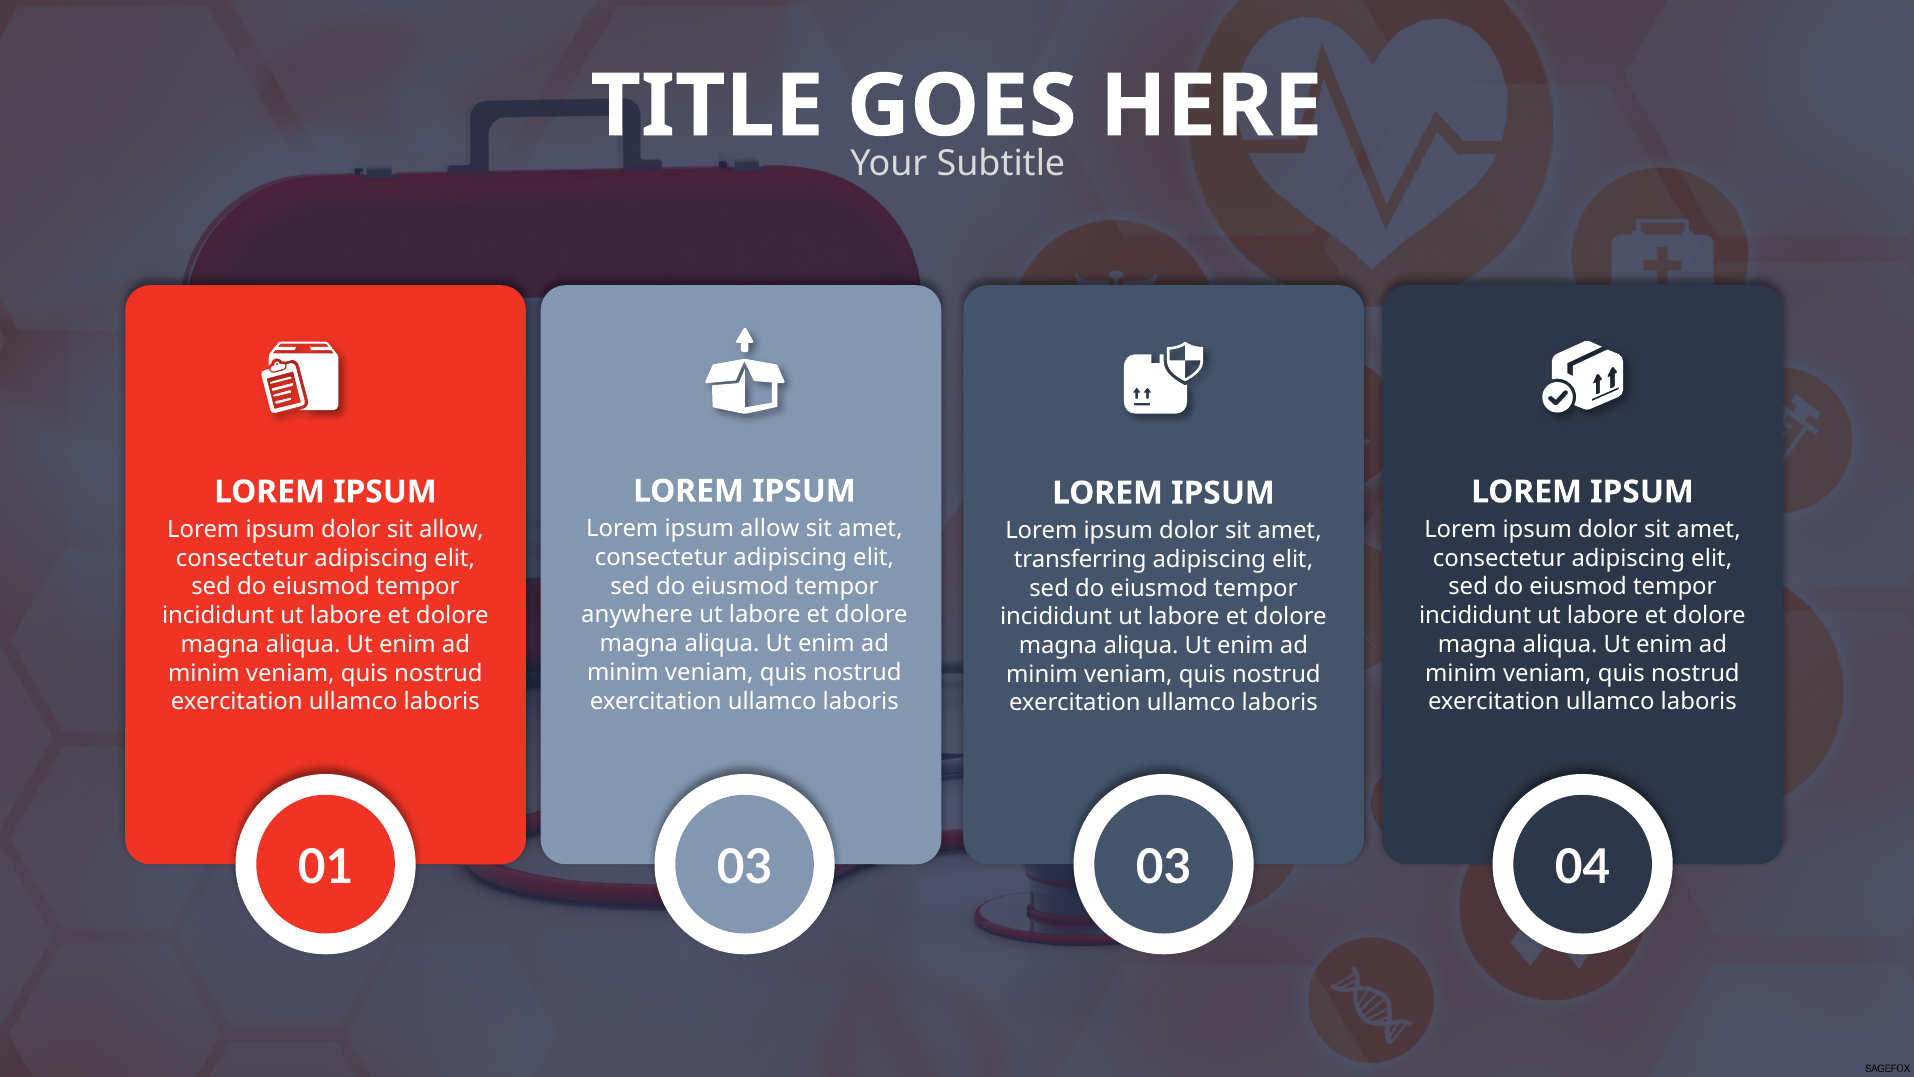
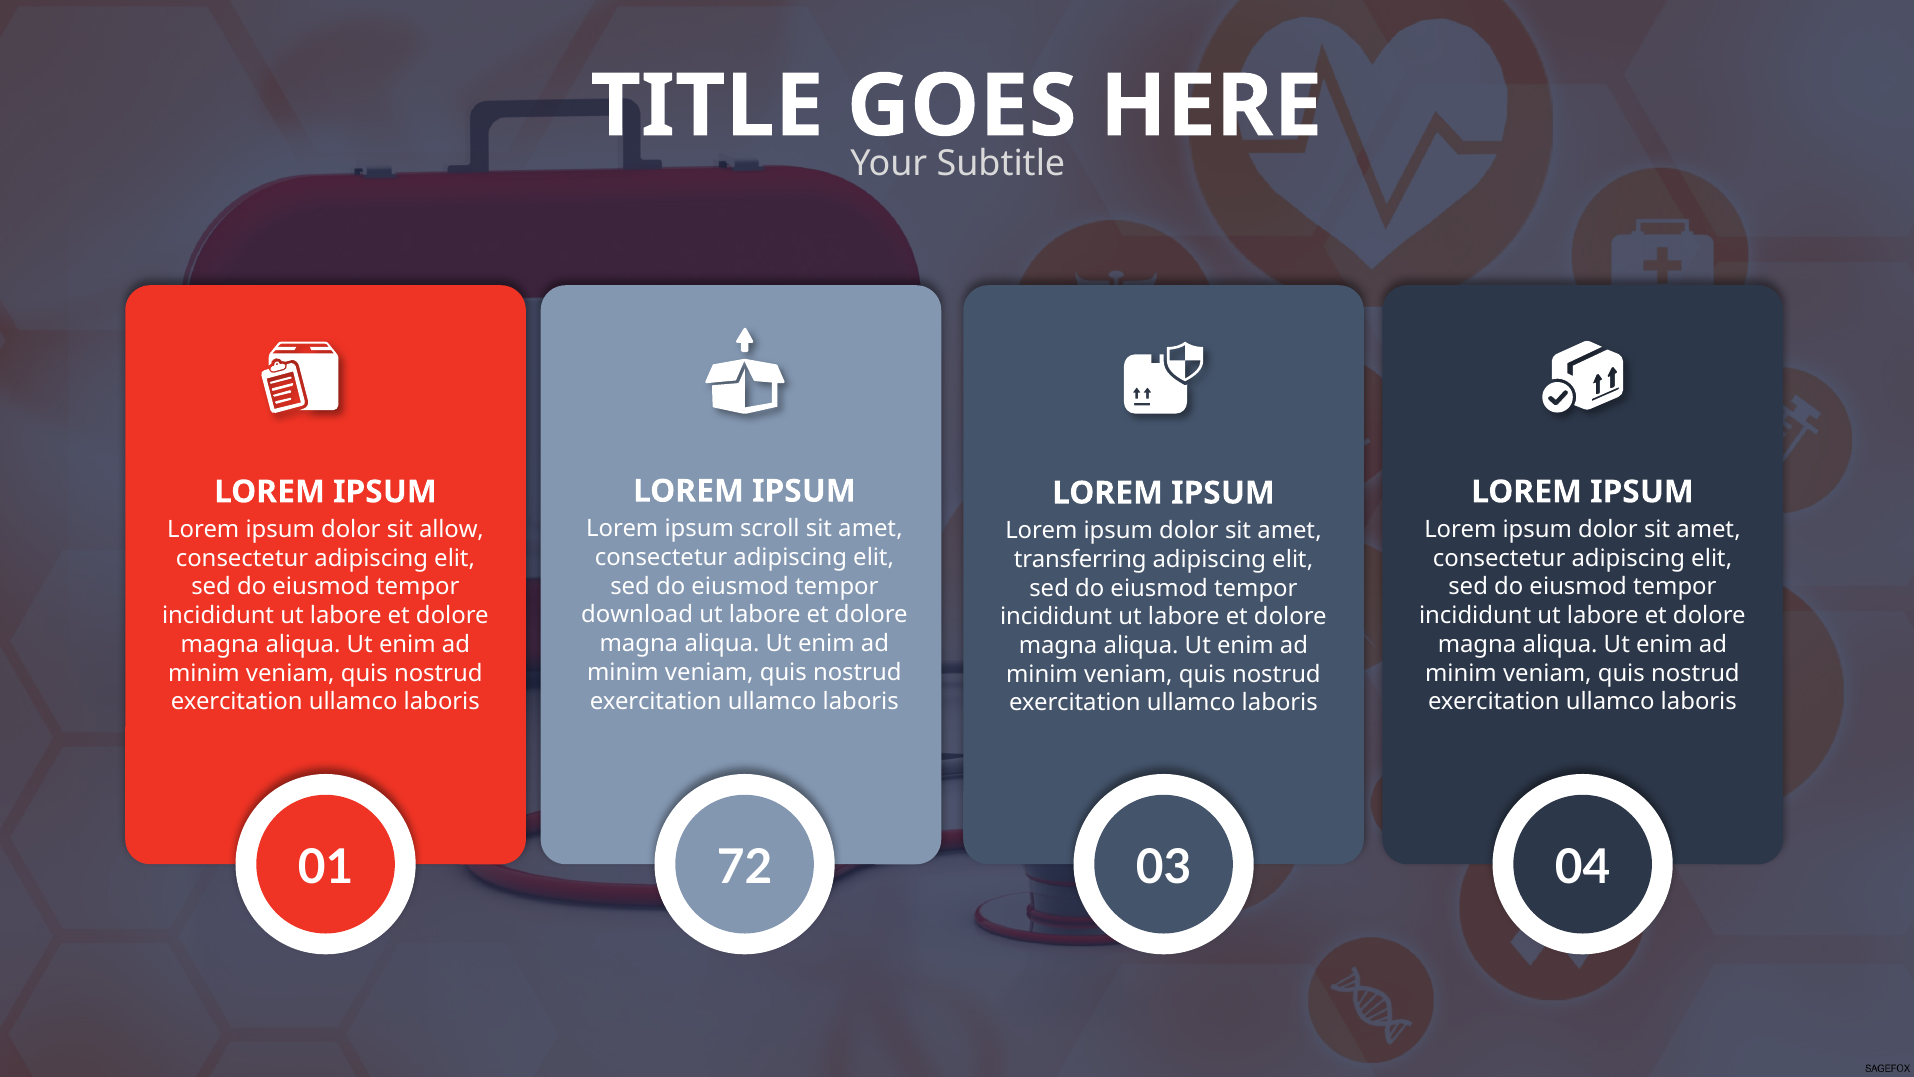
ipsum allow: allow -> scroll (770, 529)
anywhere: anywhere -> download (637, 615)
01 03: 03 -> 72 (745, 867)
